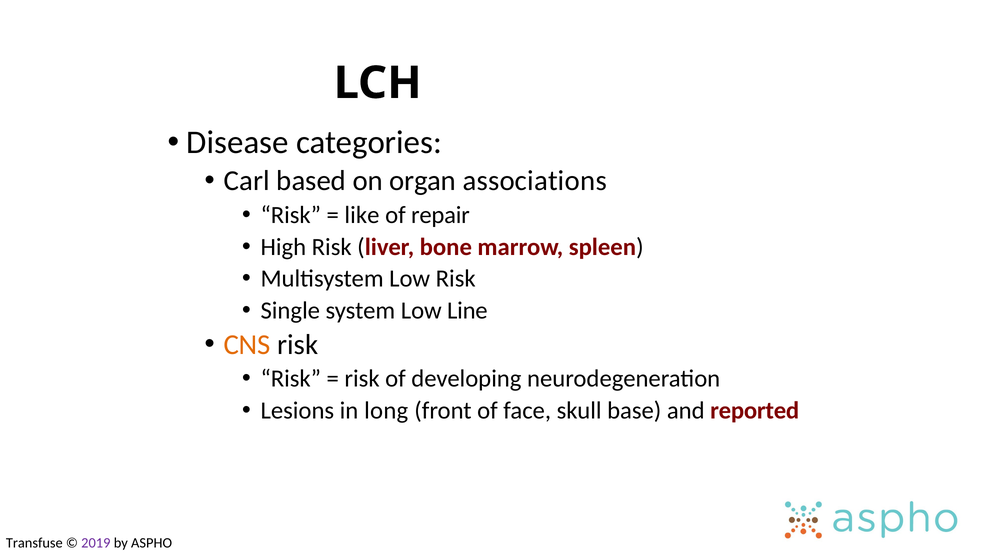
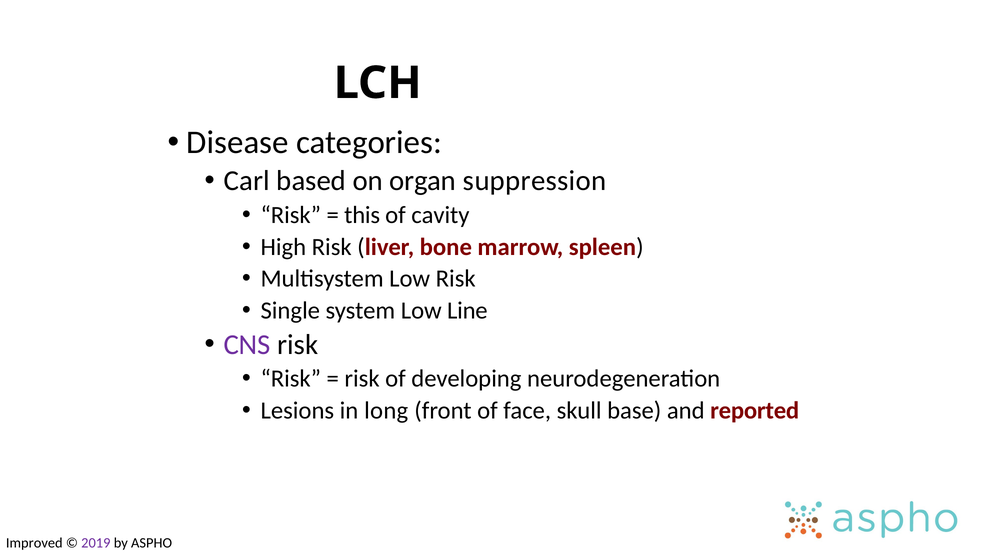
associations: associations -> suppression (535, 181)
like: like -> this (362, 215)
repair: repair -> cavity (440, 215)
CNS colour: orange -> purple (247, 344)
Transfuse: Transfuse -> Improved (34, 543)
